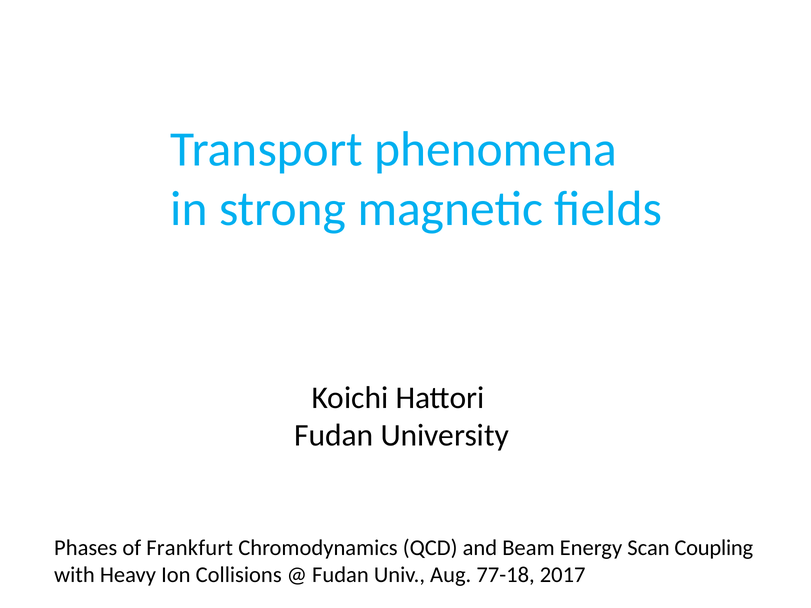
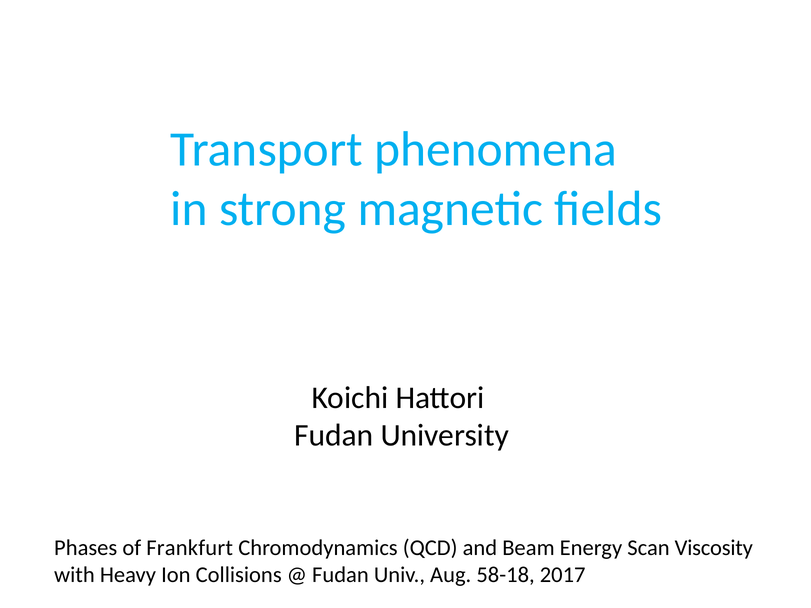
Coupling: Coupling -> Viscosity (714, 548)
77-18: 77-18 -> 58-18 (506, 575)
